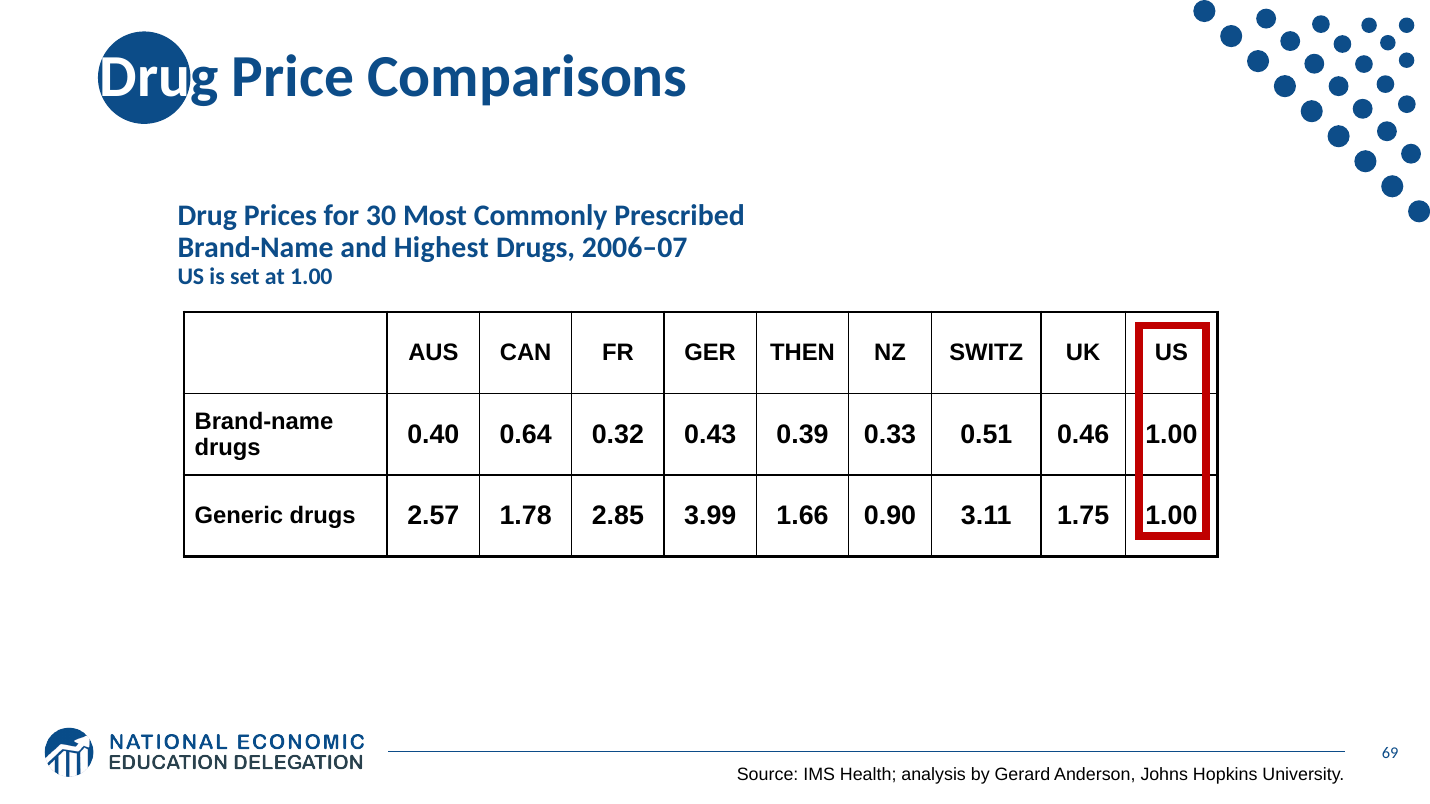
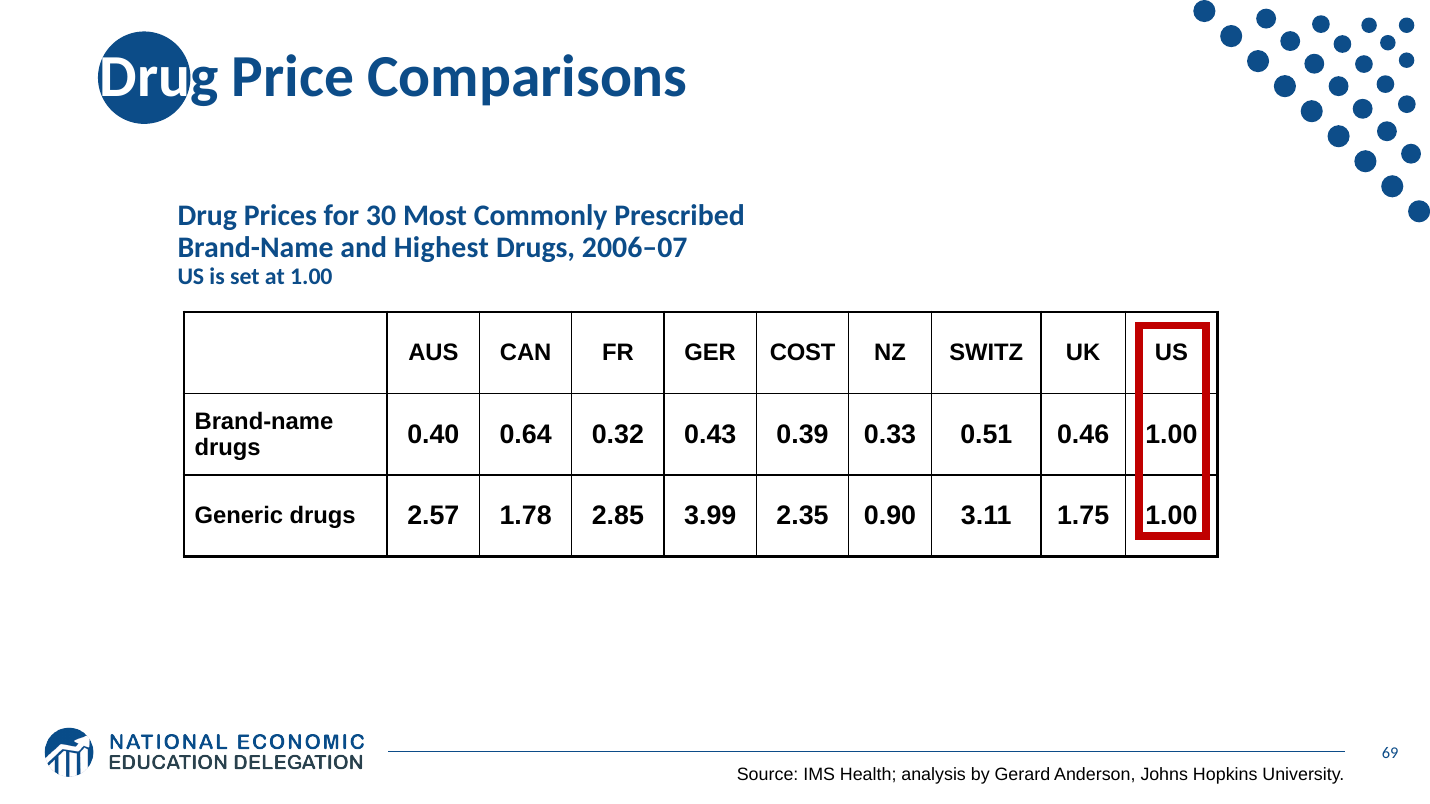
THEN: THEN -> COST (803, 353)
1.66: 1.66 -> 2.35 (803, 516)
